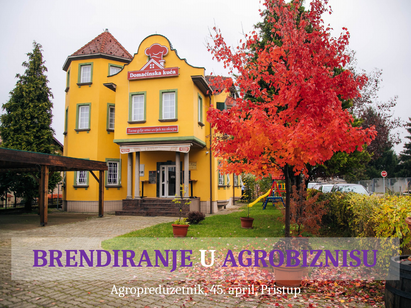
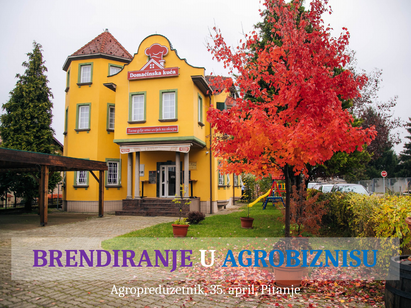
AGROBIZNISU colour: purple -> blue (300, 259)
45: 45 -> 35 (218, 290)
Pristup: Pristup -> Pitanje (280, 290)
